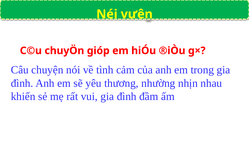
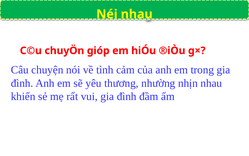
Néi vưên: vưên -> nhau (137, 14)
